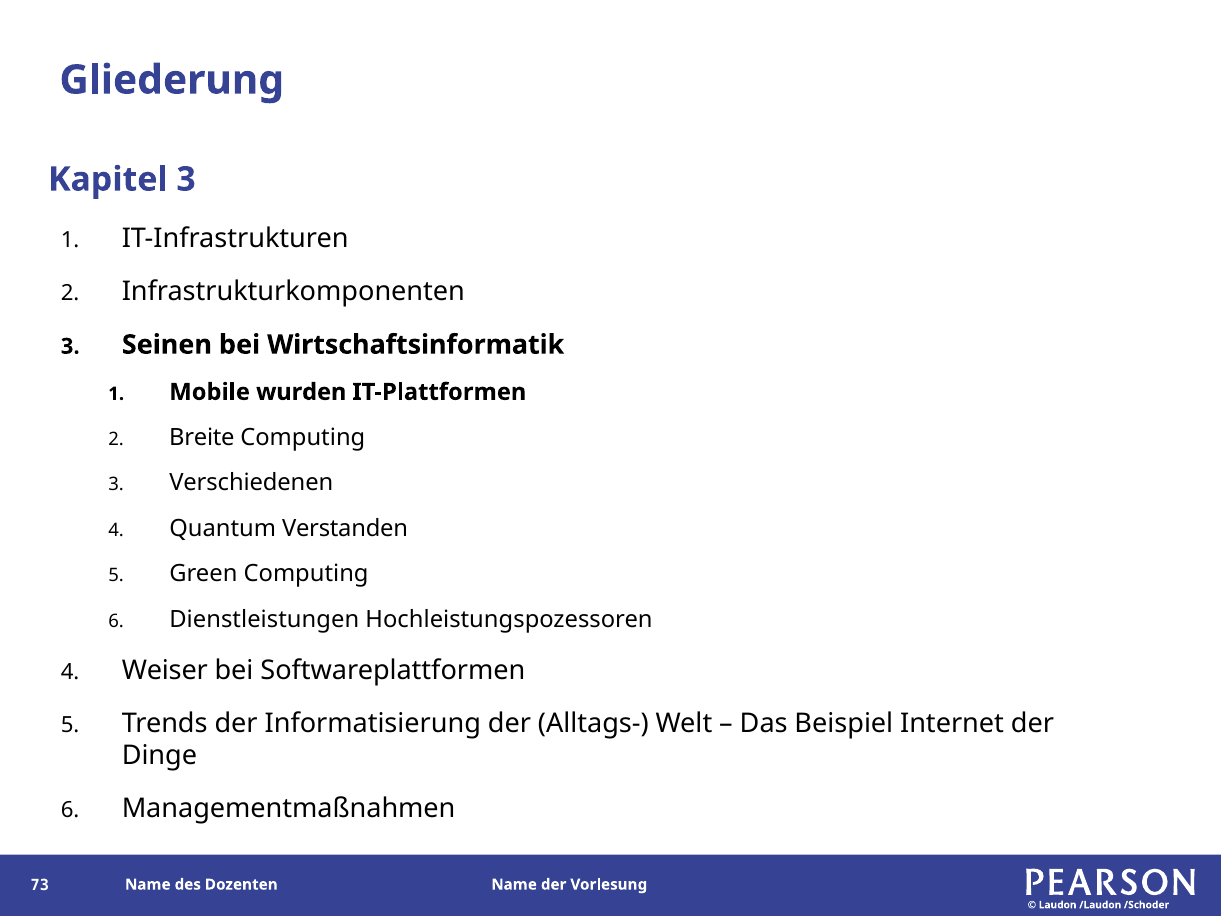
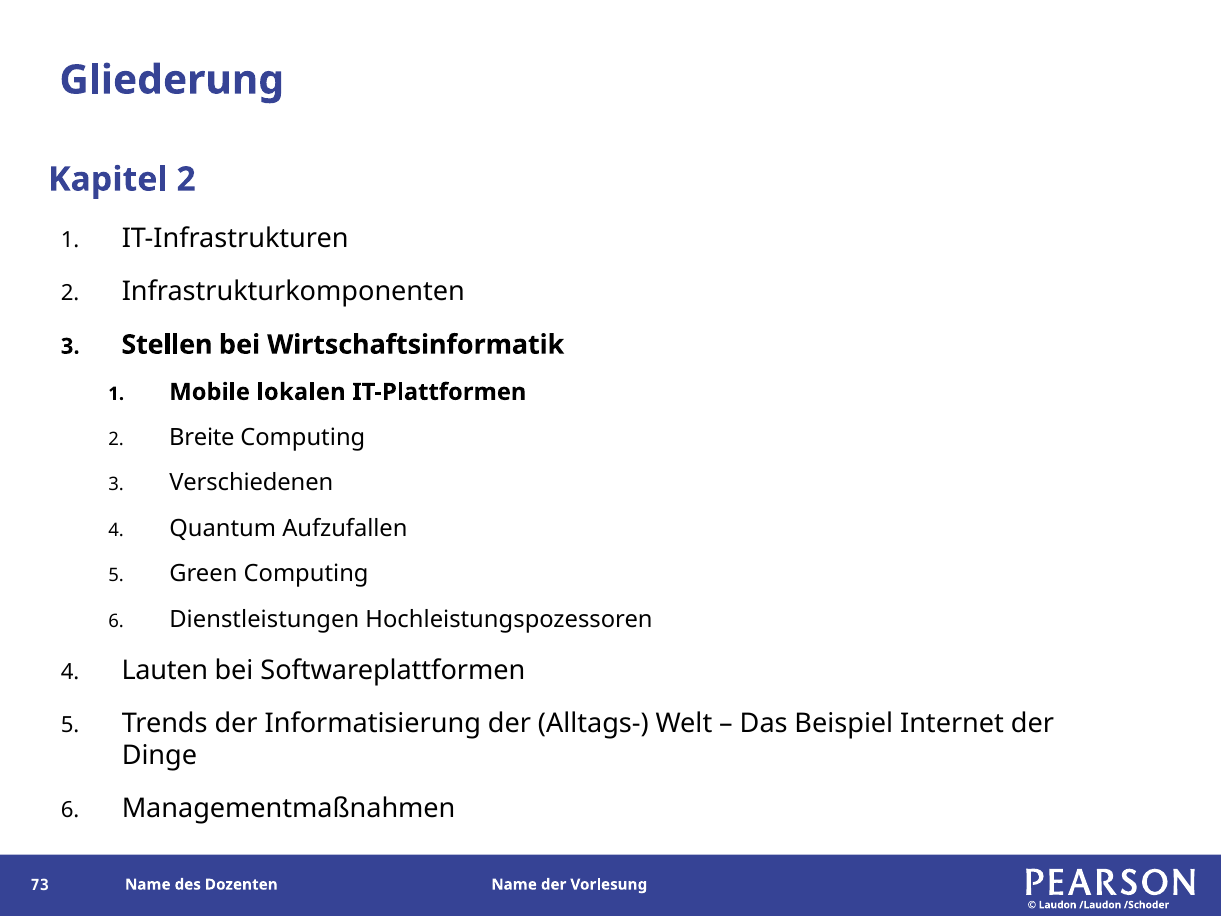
Kapitel 3: 3 -> 2 (186, 179)
Seinen: Seinen -> Stellen (167, 345)
wurden: wurden -> lokalen (301, 392)
Verstanden: Verstanden -> Aufzufallen (345, 528)
Weiser: Weiser -> Lauten (165, 670)
